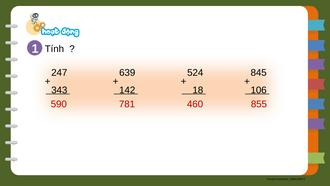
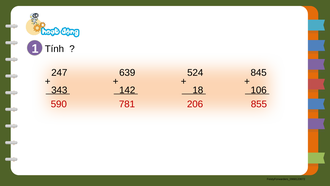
460: 460 -> 206 (195, 104)
